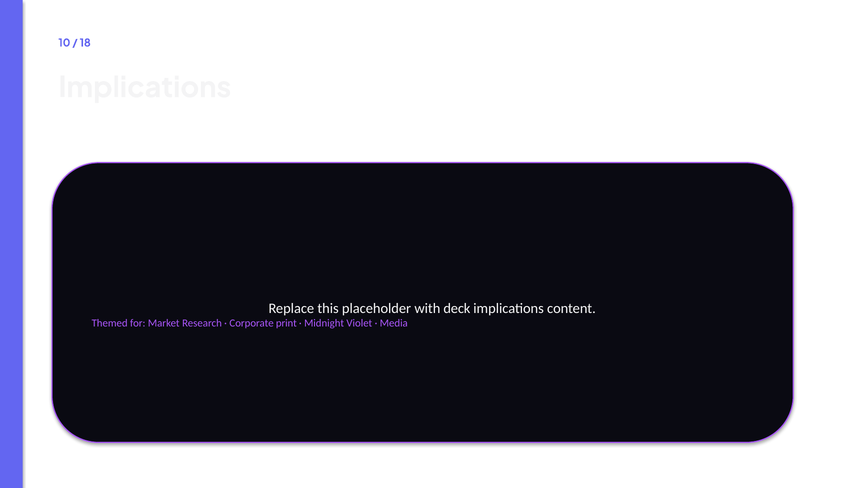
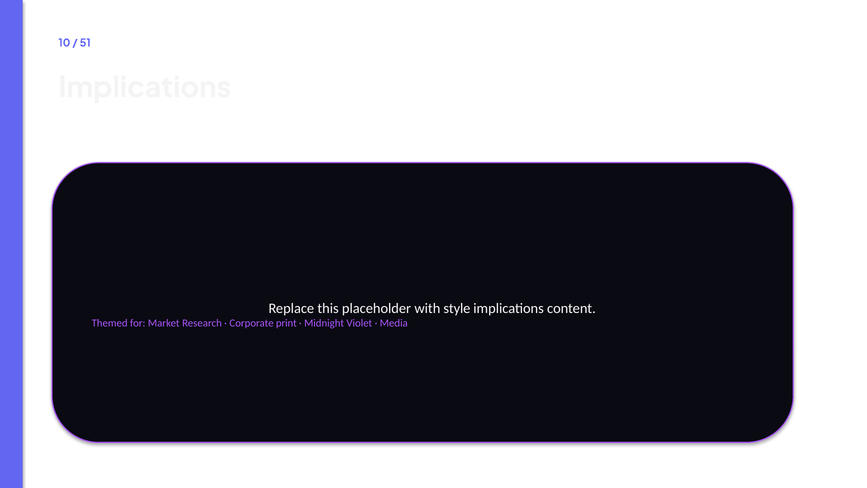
18: 18 -> 51 (85, 43)
deck: deck -> style (457, 308)
